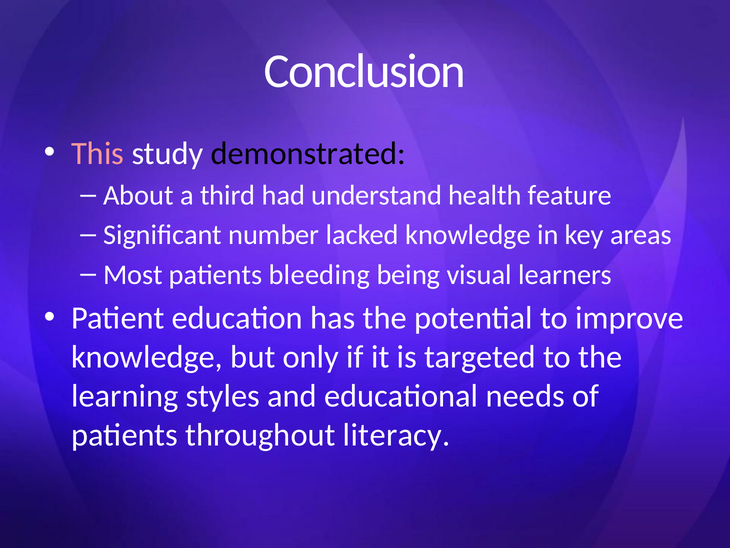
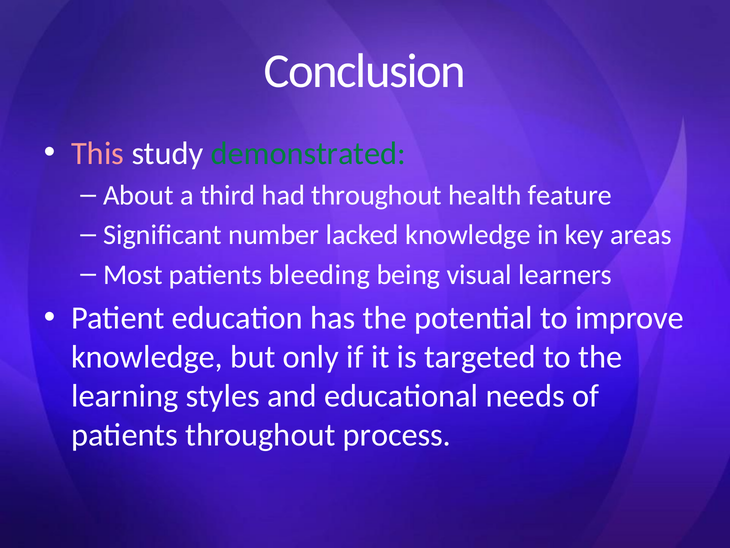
demonstrated colour: black -> green (308, 153)
had understand: understand -> throughout (377, 195)
literacy: literacy -> process (397, 435)
